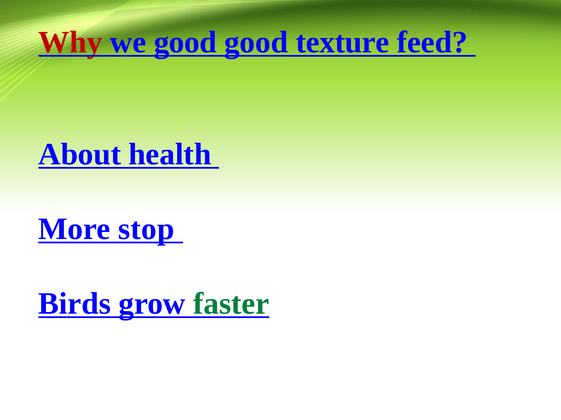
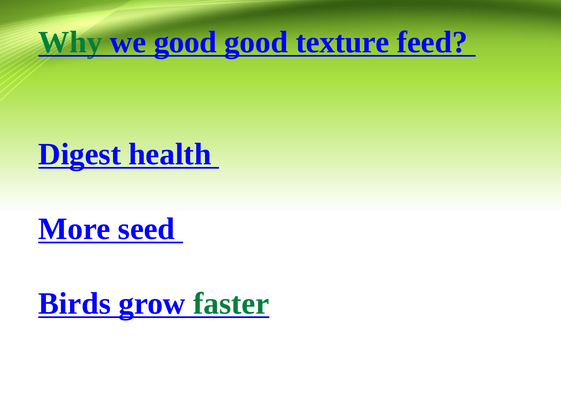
Why colour: red -> green (70, 42)
About: About -> Digest (80, 155)
stop: stop -> seed (146, 229)
